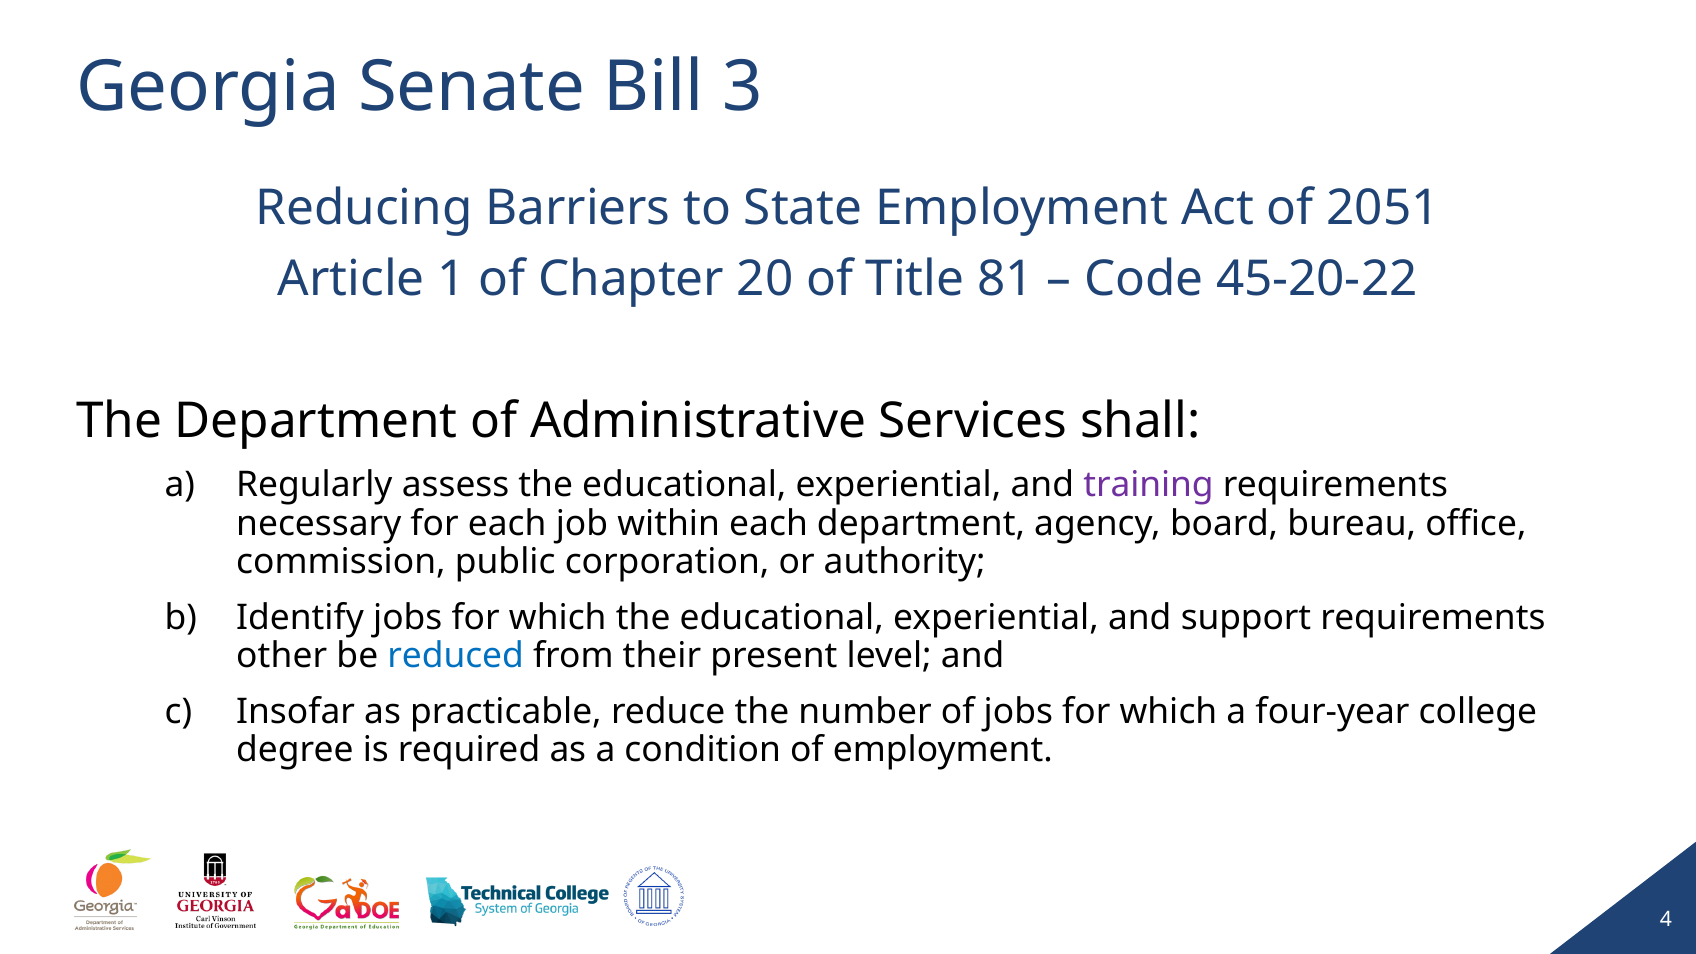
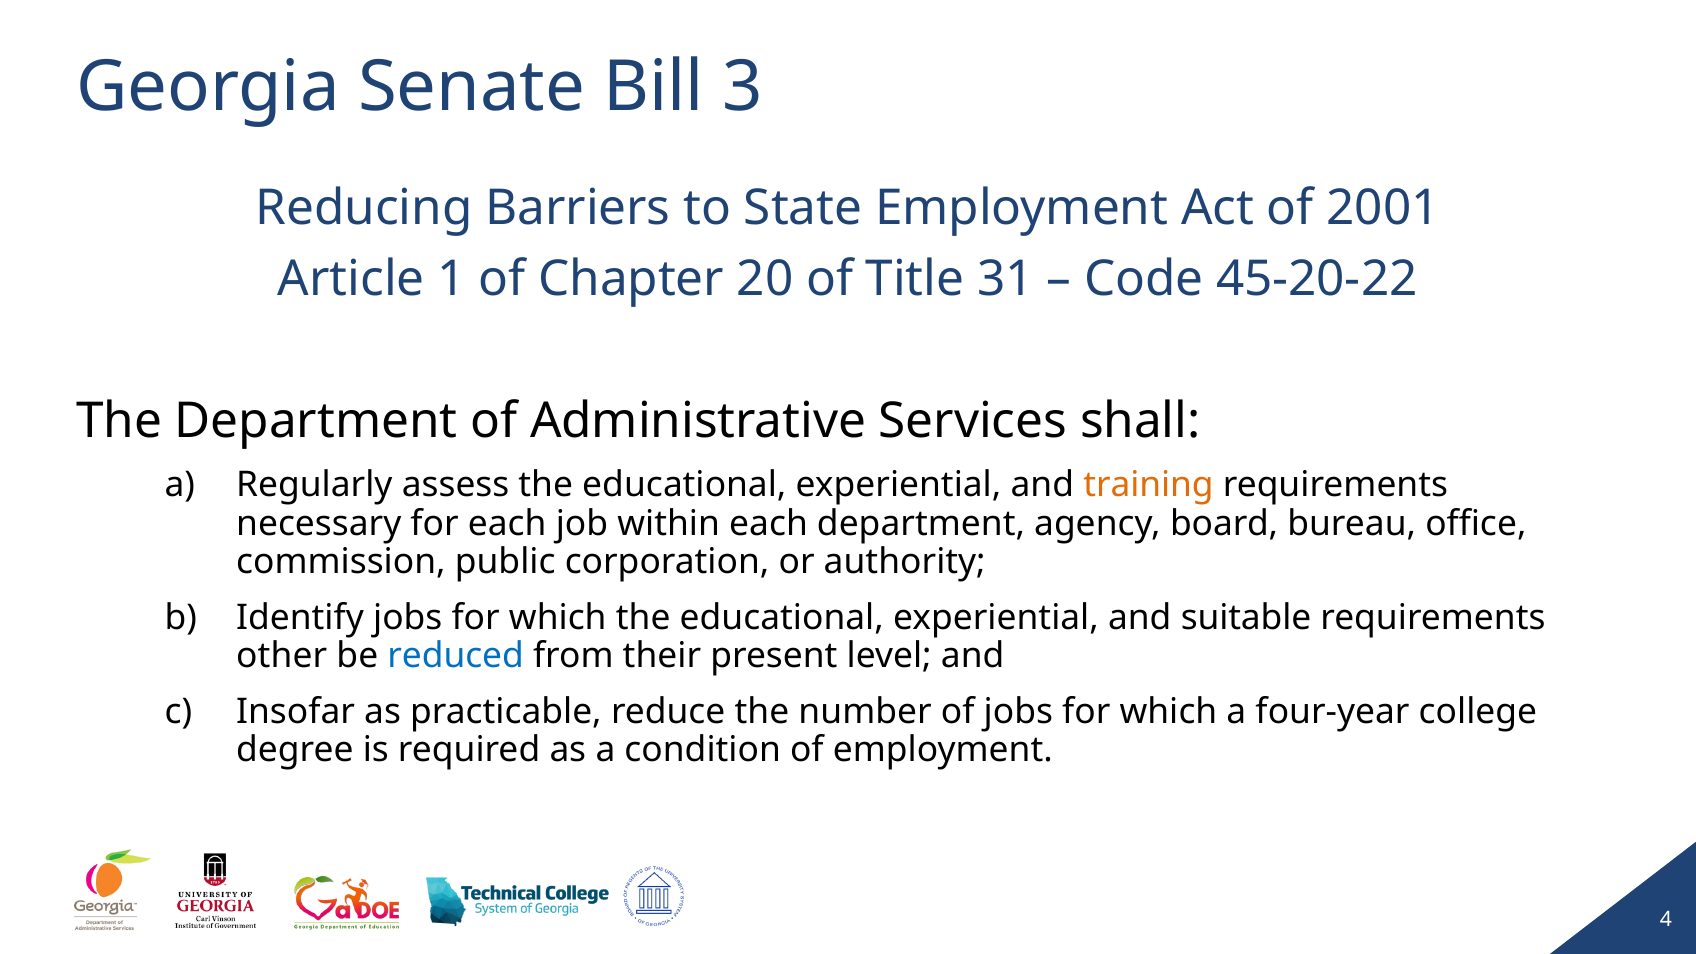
2051: 2051 -> 2001 (1383, 208)
81: 81 -> 31 (1006, 279)
training colour: purple -> orange (1148, 485)
support: support -> suitable (1246, 617)
